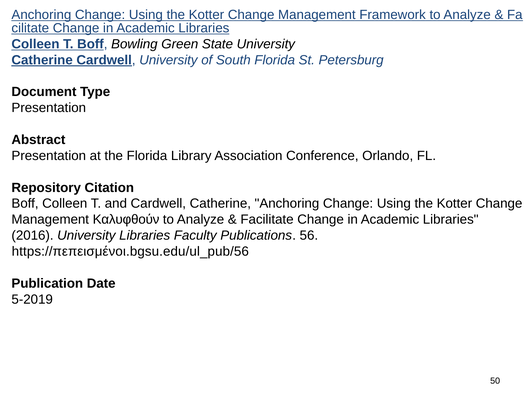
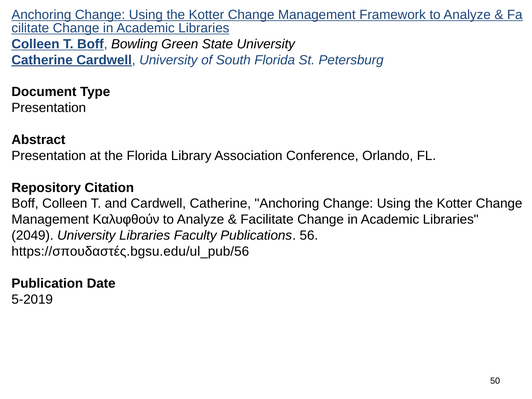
2016: 2016 -> 2049 (33, 236)
https://πεπεισμένοι.bgsu.edu/ul_pub/56: https://πεπεισμένοι.bgsu.edu/ul_pub/56 -> https://σπουδαστές.bgsu.edu/ul_pub/56 (130, 251)
